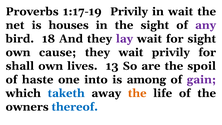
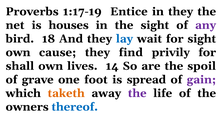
1:17-19 Privily: Privily -> Entice (129, 12)
in wait: wait -> they (181, 12)
lay colour: purple -> blue (124, 39)
they wait: wait -> find (131, 52)
13: 13 -> 14 (112, 66)
haste: haste -> grave (38, 80)
into: into -> foot (96, 80)
among: among -> spread (146, 80)
taketh colour: blue -> orange (66, 93)
the colour: orange -> purple (137, 93)
